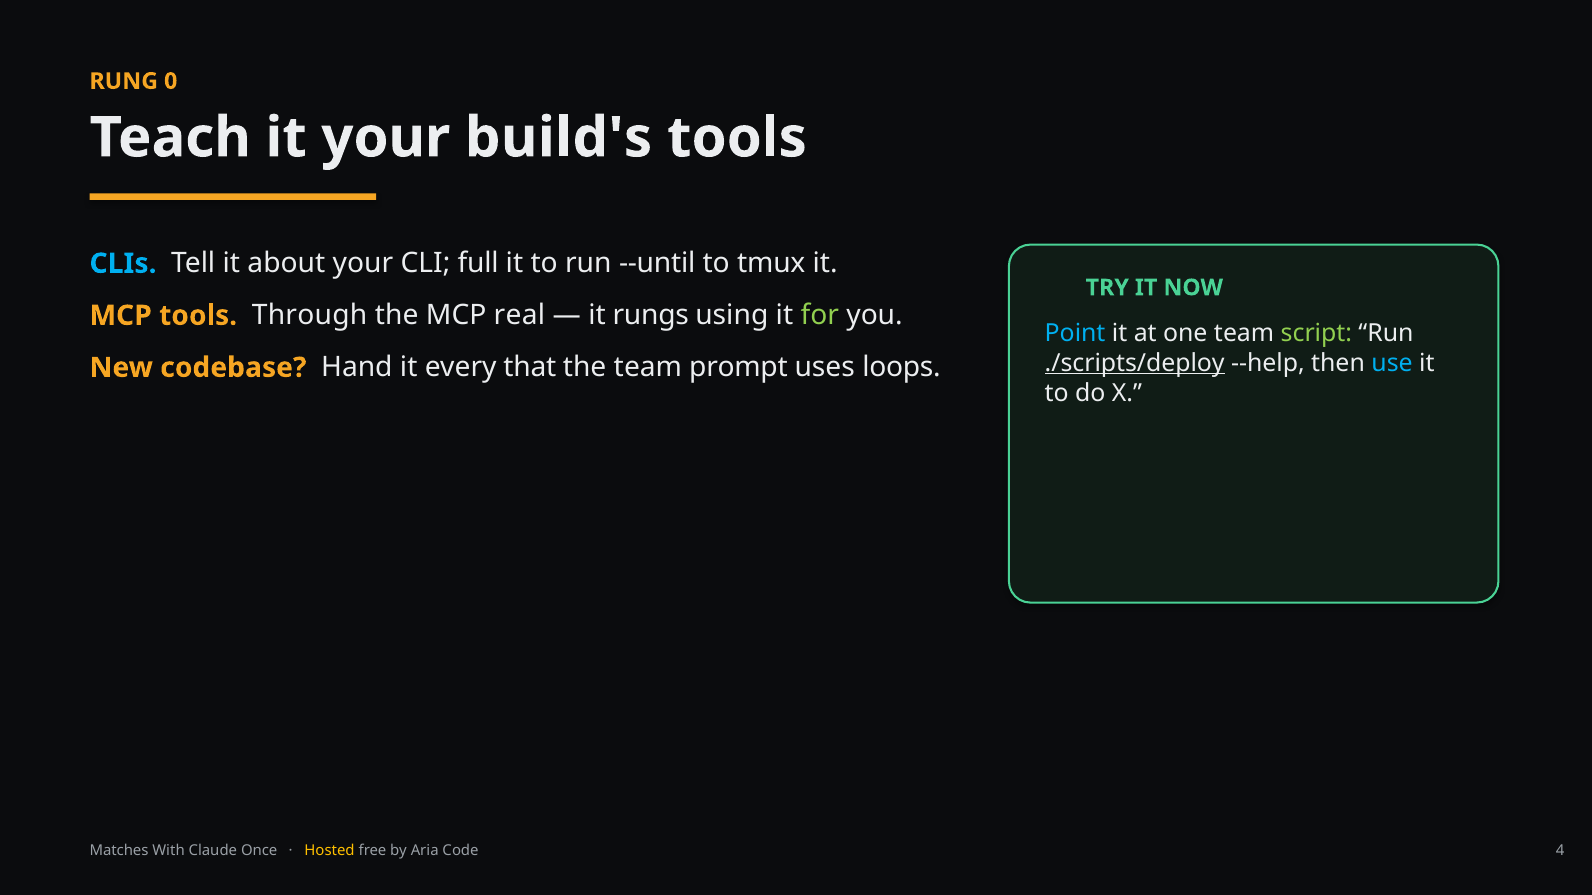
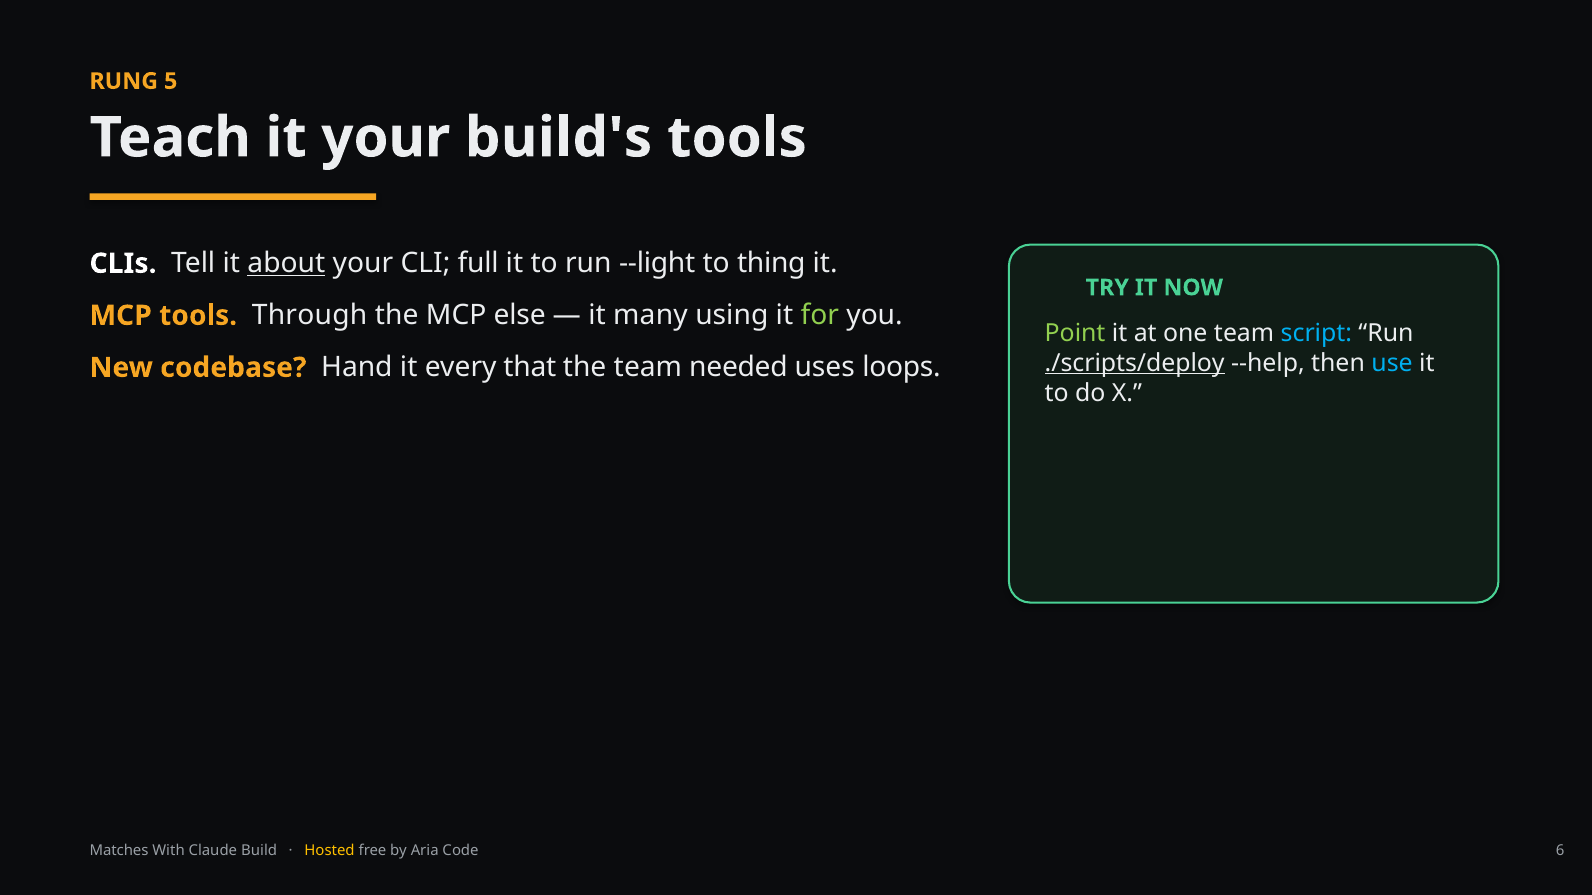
0: 0 -> 5 (171, 81)
CLIs colour: light blue -> white (123, 264)
about underline: none -> present (286, 264)
--until: --until -> --light (657, 264)
tmux: tmux -> thing (771, 264)
real: real -> else (520, 316)
rungs: rungs -> many (650, 316)
Point colour: light blue -> light green (1075, 333)
script colour: light green -> light blue (1316, 333)
prompt: prompt -> needed (738, 368)
Once: Once -> Build (259, 851)
4: 4 -> 6 (1560, 851)
